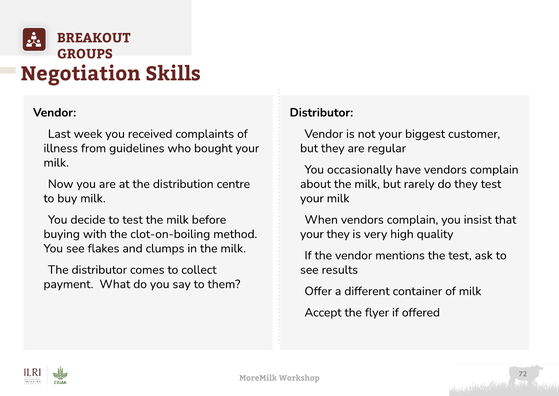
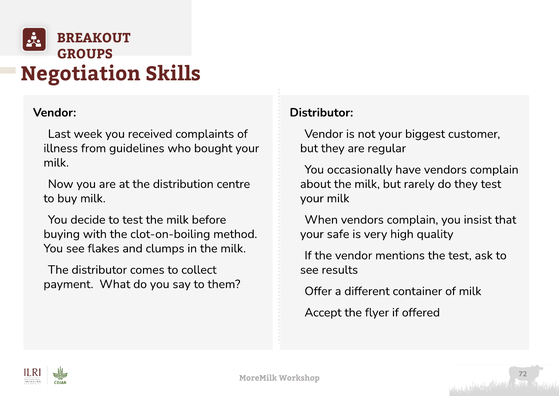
your they: they -> safe (338, 234)
